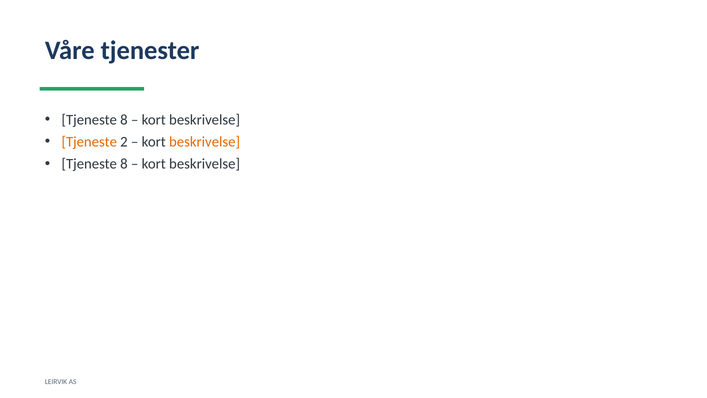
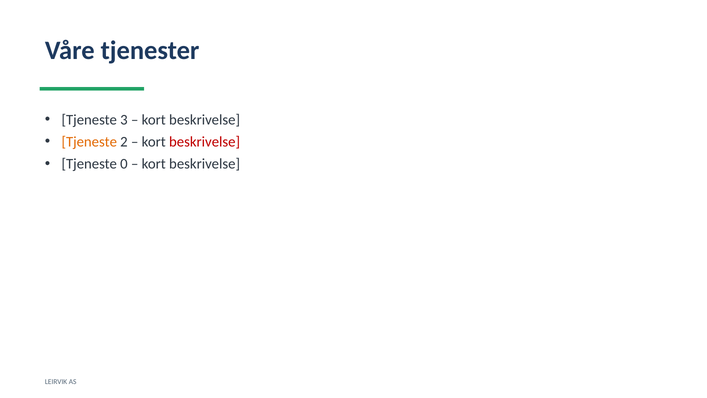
8: 8 -> 3 (124, 120)
beskrivelse colour: orange -> red (205, 142)
8: 8 -> 0 (124, 164)
